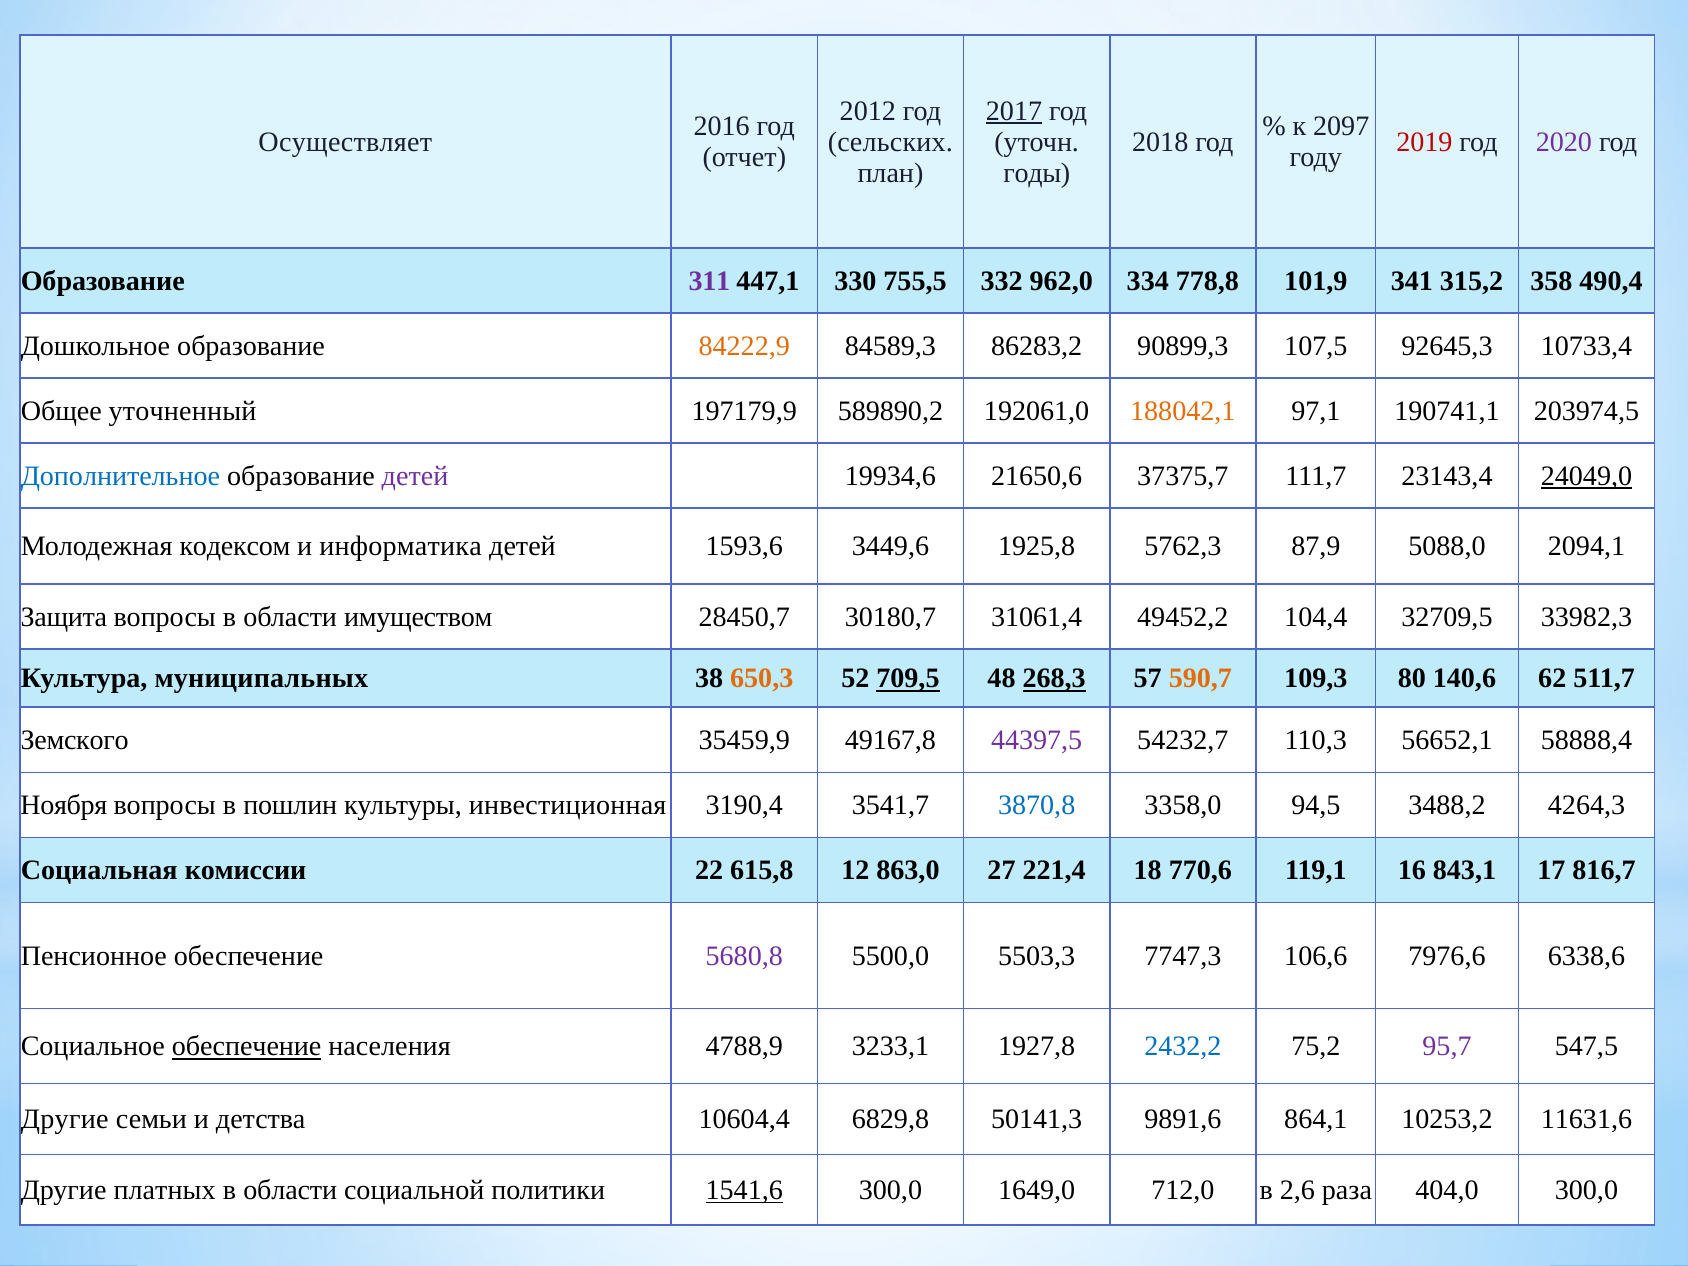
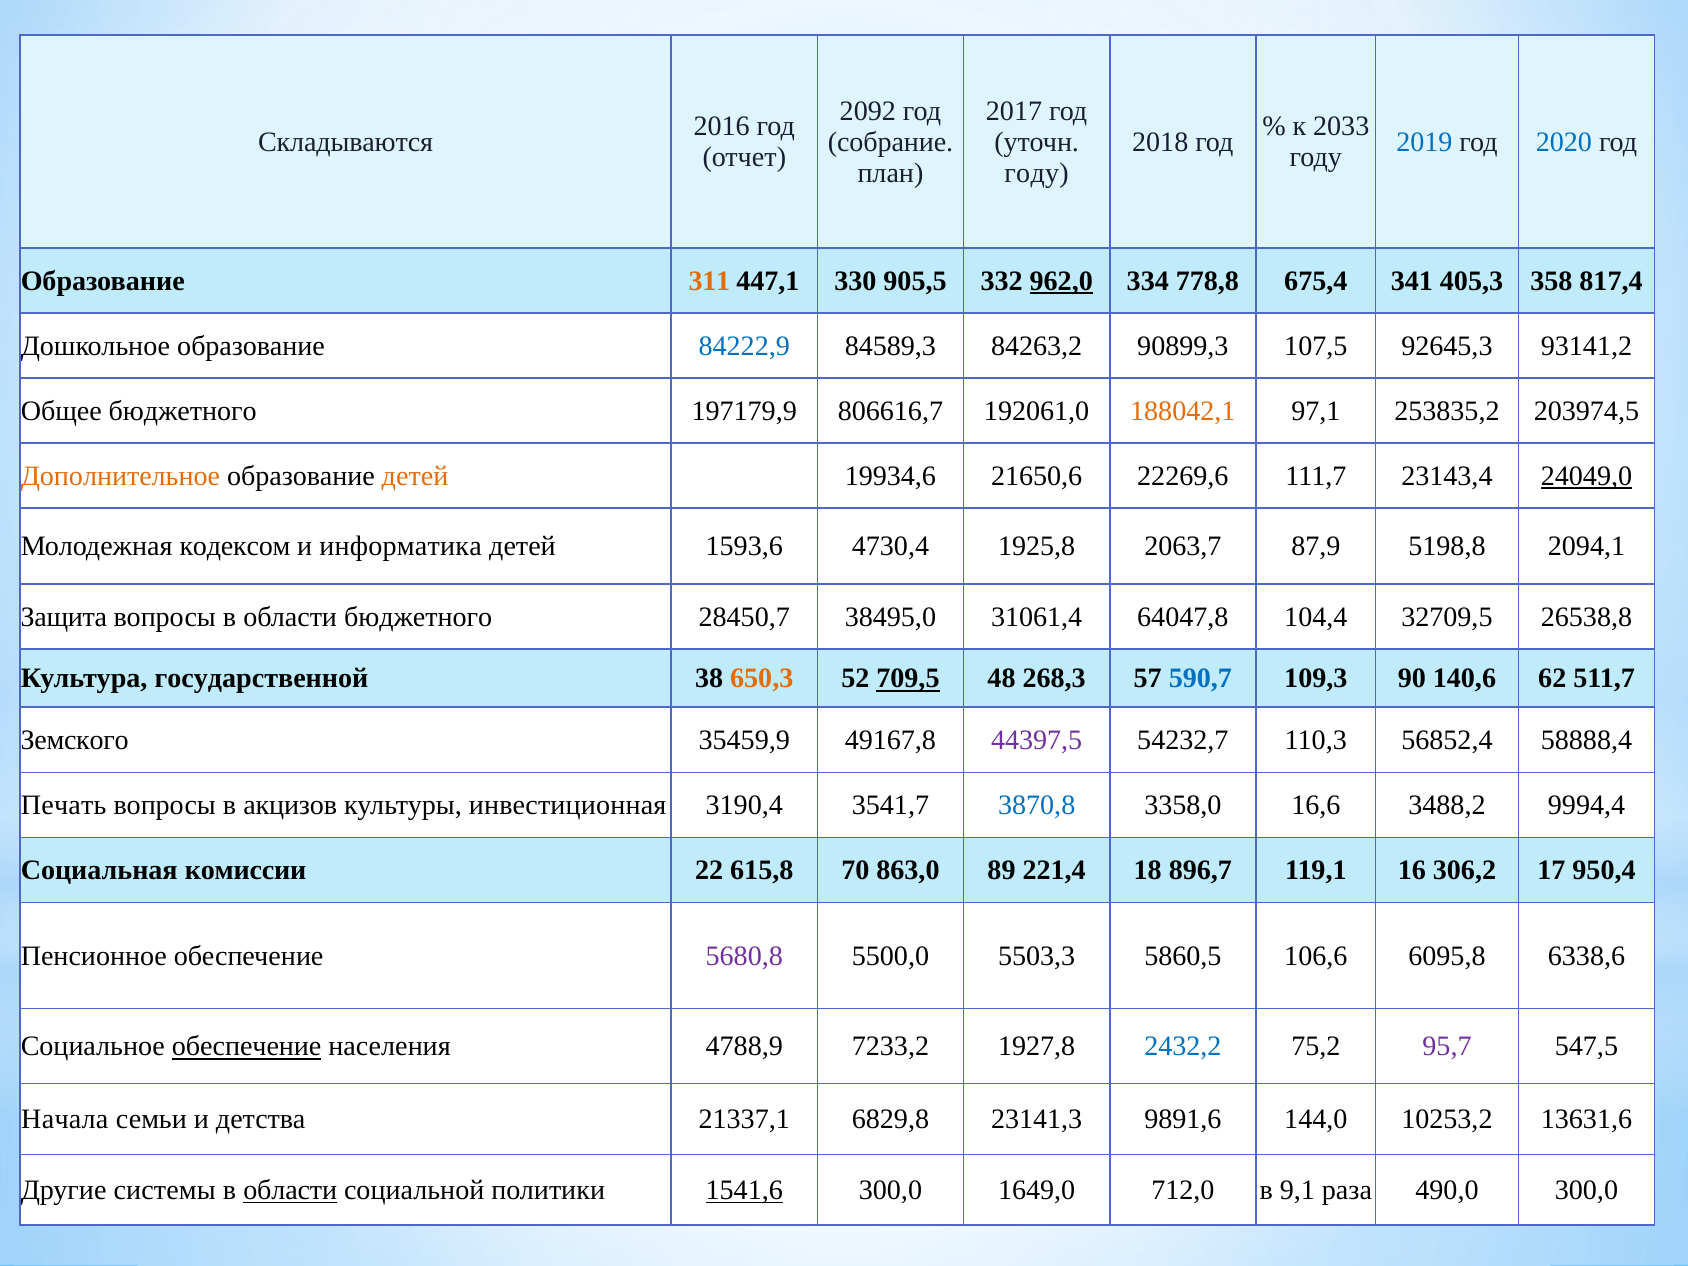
2012: 2012 -> 2092 (868, 111)
2017 underline: present -> none (1014, 111)
2097: 2097 -> 2033 (1341, 126)
Осуществляет: Осуществляет -> Складываются (346, 142)
сельских: сельских -> собрание (890, 142)
2019 colour: red -> blue (1424, 142)
2020 colour: purple -> blue (1564, 142)
годы: годы -> году (1037, 173)
311 colour: purple -> orange (709, 281)
755,5: 755,5 -> 905,5 (915, 281)
962,0 underline: none -> present (1061, 281)
101,9: 101,9 -> 675,4 (1316, 281)
315,2: 315,2 -> 405,3 (1472, 281)
490,4: 490,4 -> 817,4 (1611, 281)
84222,9 colour: orange -> blue (744, 346)
86283,2: 86283,2 -> 84263,2 (1037, 346)
10733,4: 10733,4 -> 93141,2 (1586, 346)
Общее уточненный: уточненный -> бюджетного (183, 411)
589890,2: 589890,2 -> 806616,7 (890, 411)
190741,1: 190741,1 -> 253835,2 (1447, 411)
Дополнительное colour: blue -> orange (120, 476)
детей colour: purple -> orange (415, 476)
37375,7: 37375,7 -> 22269,6 (1183, 476)
3449,6: 3449,6 -> 4730,4 (890, 547)
5762,3: 5762,3 -> 2063,7 (1183, 547)
5088,0: 5088,0 -> 5198,8 (1447, 547)
области имуществом: имуществом -> бюджетного (418, 617)
30180,7: 30180,7 -> 38495,0 (890, 617)
49452,2: 49452,2 -> 64047,8 (1183, 617)
33982,3: 33982,3 -> 26538,8 (1586, 617)
муниципальных: муниципальных -> государственной (261, 679)
268,3 underline: present -> none (1054, 679)
590,7 colour: orange -> blue (1200, 679)
80: 80 -> 90 (1412, 679)
56652,1: 56652,1 -> 56852,4 (1447, 740)
Ноября: Ноября -> Печать (64, 805)
пошлин: пошлин -> акцизов (290, 805)
94,5: 94,5 -> 16,6 (1316, 805)
4264,3: 4264,3 -> 9994,4 (1587, 805)
12: 12 -> 70 (855, 870)
27: 27 -> 89 (1002, 870)
770,6: 770,6 -> 896,7 (1200, 870)
843,1: 843,1 -> 306,2 (1464, 870)
816,7: 816,7 -> 950,4 (1604, 870)
7747,3: 7747,3 -> 5860,5 (1183, 956)
7976,6: 7976,6 -> 6095,8 (1447, 956)
3233,1: 3233,1 -> 7233,2 (890, 1047)
Другие: Другие -> Начала (65, 1120)
10604,4: 10604,4 -> 21337,1 (744, 1120)
50141,3: 50141,3 -> 23141,3 (1037, 1120)
864,1: 864,1 -> 144,0 (1316, 1120)
11631,6: 11631,6 -> 13631,6 (1586, 1120)
платных: платных -> системы (165, 1190)
области underline: none -> present (290, 1190)
2,6: 2,6 -> 9,1 (1297, 1190)
404,0: 404,0 -> 490,0 (1447, 1190)
